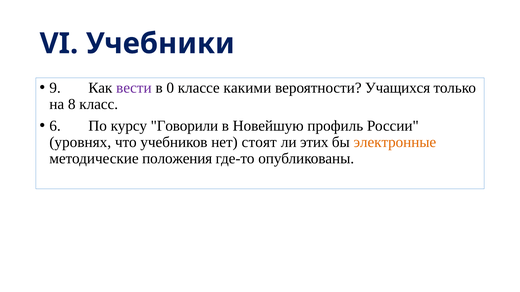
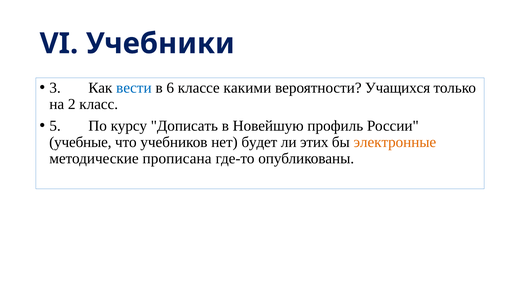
9: 9 -> 3 (55, 88)
вести colour: purple -> blue (134, 88)
0: 0 -> 6 (170, 88)
8: 8 -> 2 (72, 104)
6: 6 -> 5 (55, 126)
Говорили: Говорили -> Дописать (184, 126)
уровнях: уровнях -> учебные (80, 142)
стоят: стоят -> будет (259, 142)
положения: положения -> прописана (177, 159)
